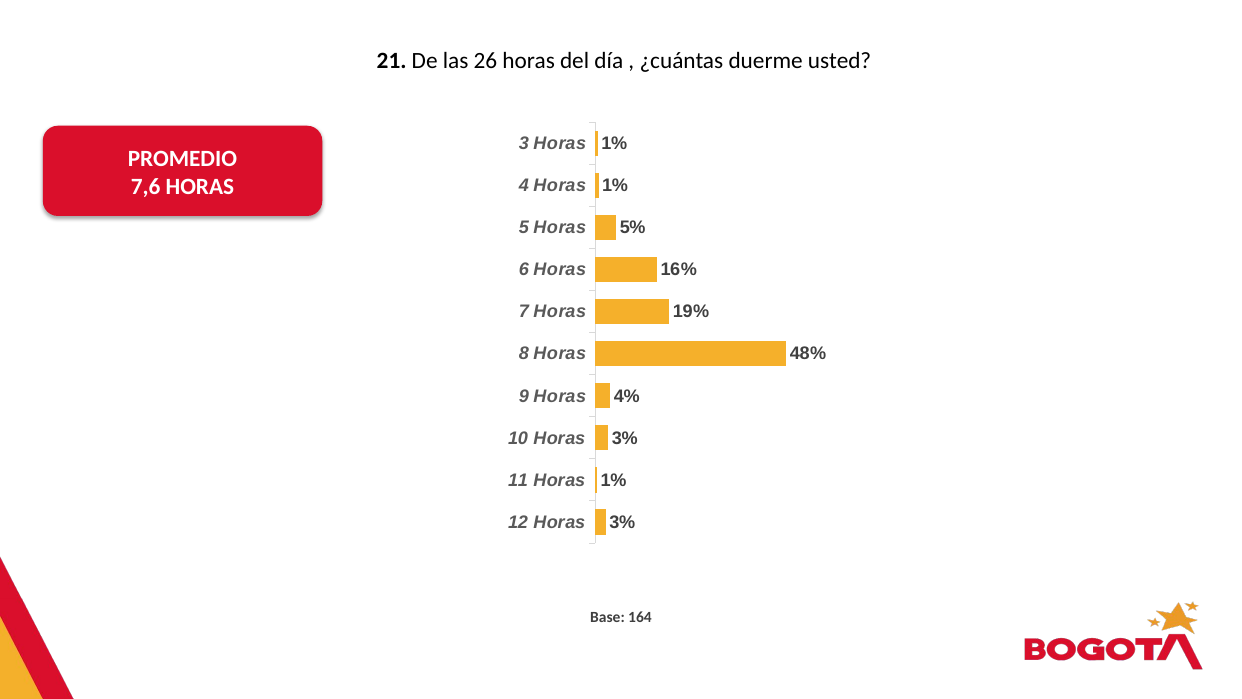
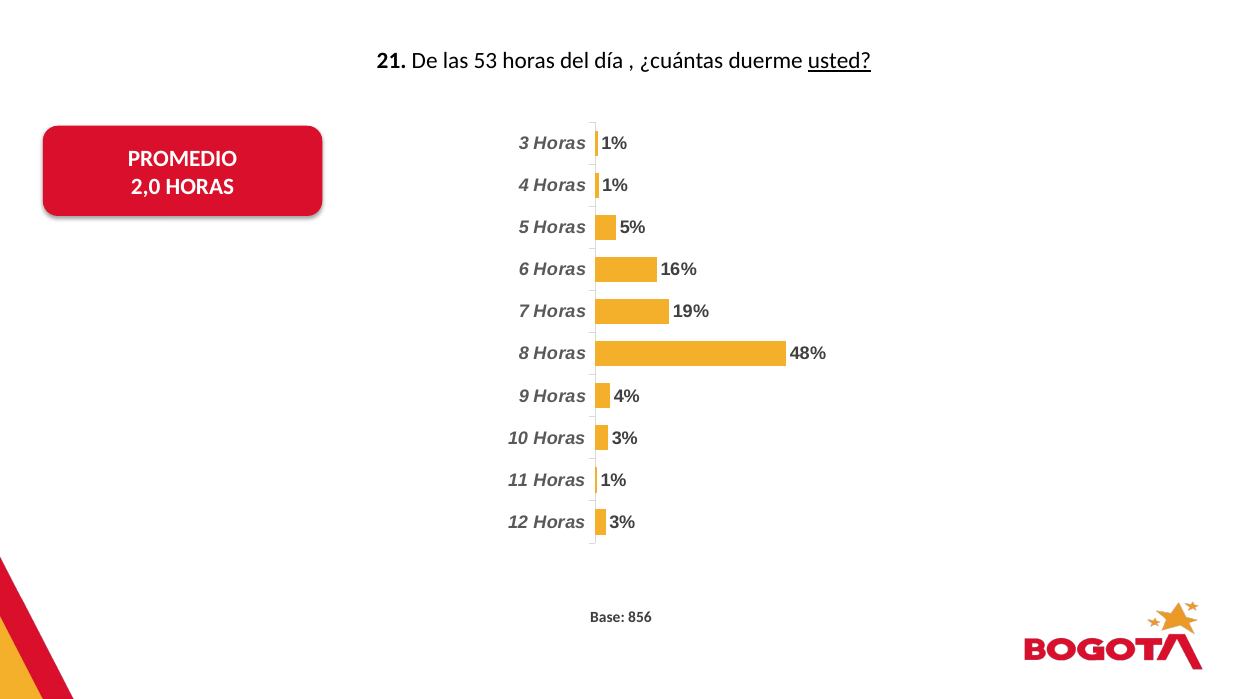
26: 26 -> 53 (485, 61)
usted underline: none -> present (840, 61)
7,6: 7,6 -> 2,0 (146, 186)
164: 164 -> 856 (640, 617)
